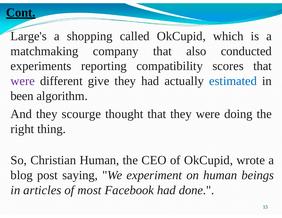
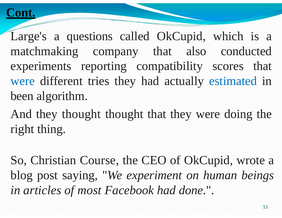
shopping: shopping -> questions (90, 36)
were colour: purple -> blue (23, 81)
give: give -> tries (99, 81)
they scourge: scourge -> thought (81, 114)
Christian Human: Human -> Course (99, 160)
